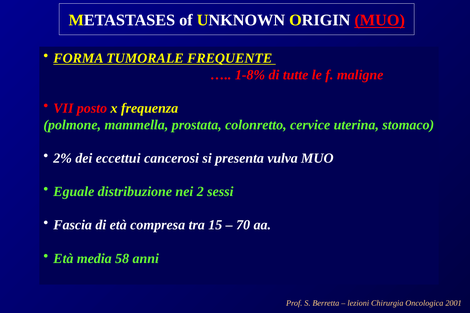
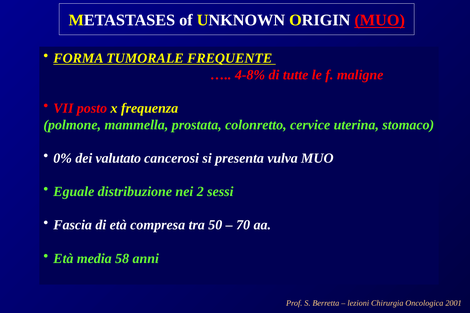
1-8%: 1-8% -> 4-8% (250, 75)
2%: 2% -> 0% (63, 158)
eccettui: eccettui -> valutato (118, 158)
15: 15 -> 50 (215, 225)
